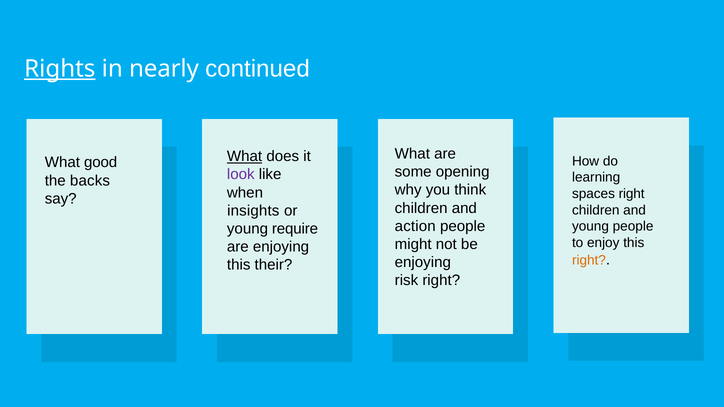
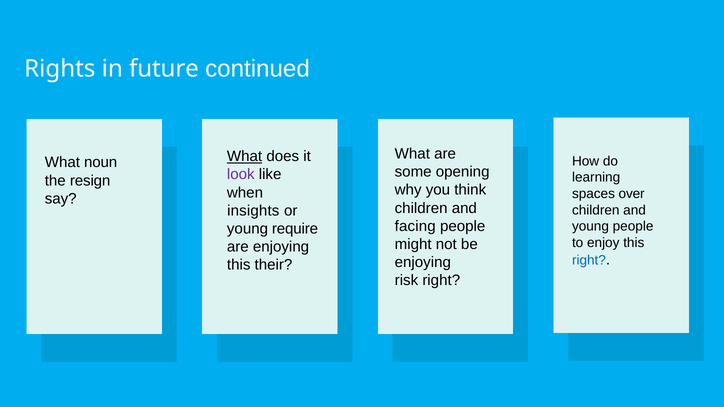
Rights underline: present -> none (60, 69)
nearly: nearly -> future (164, 69)
good: good -> noun (101, 163)
backs: backs -> resign (90, 181)
spaces right: right -> over (632, 194)
action: action -> facing (415, 226)
right colour: orange -> blue (589, 261)
